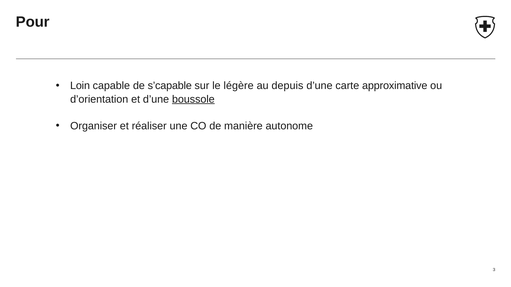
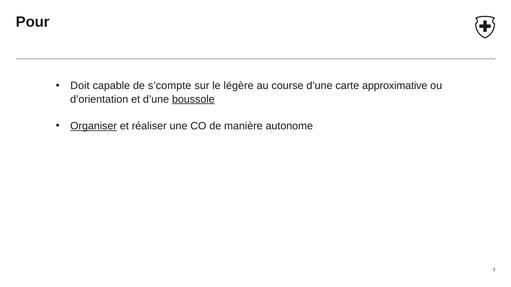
Loin: Loin -> Doit (80, 86)
s’capable: s’capable -> s’compte (170, 86)
depuis: depuis -> course (288, 86)
Organiser underline: none -> present (94, 126)
